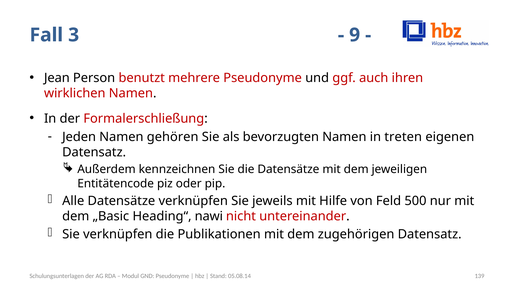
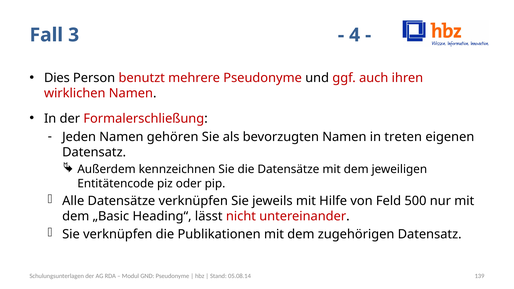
9: 9 -> 4 (355, 35)
Jean: Jean -> Dies (57, 78)
nawi: nawi -> lässt (209, 216)
